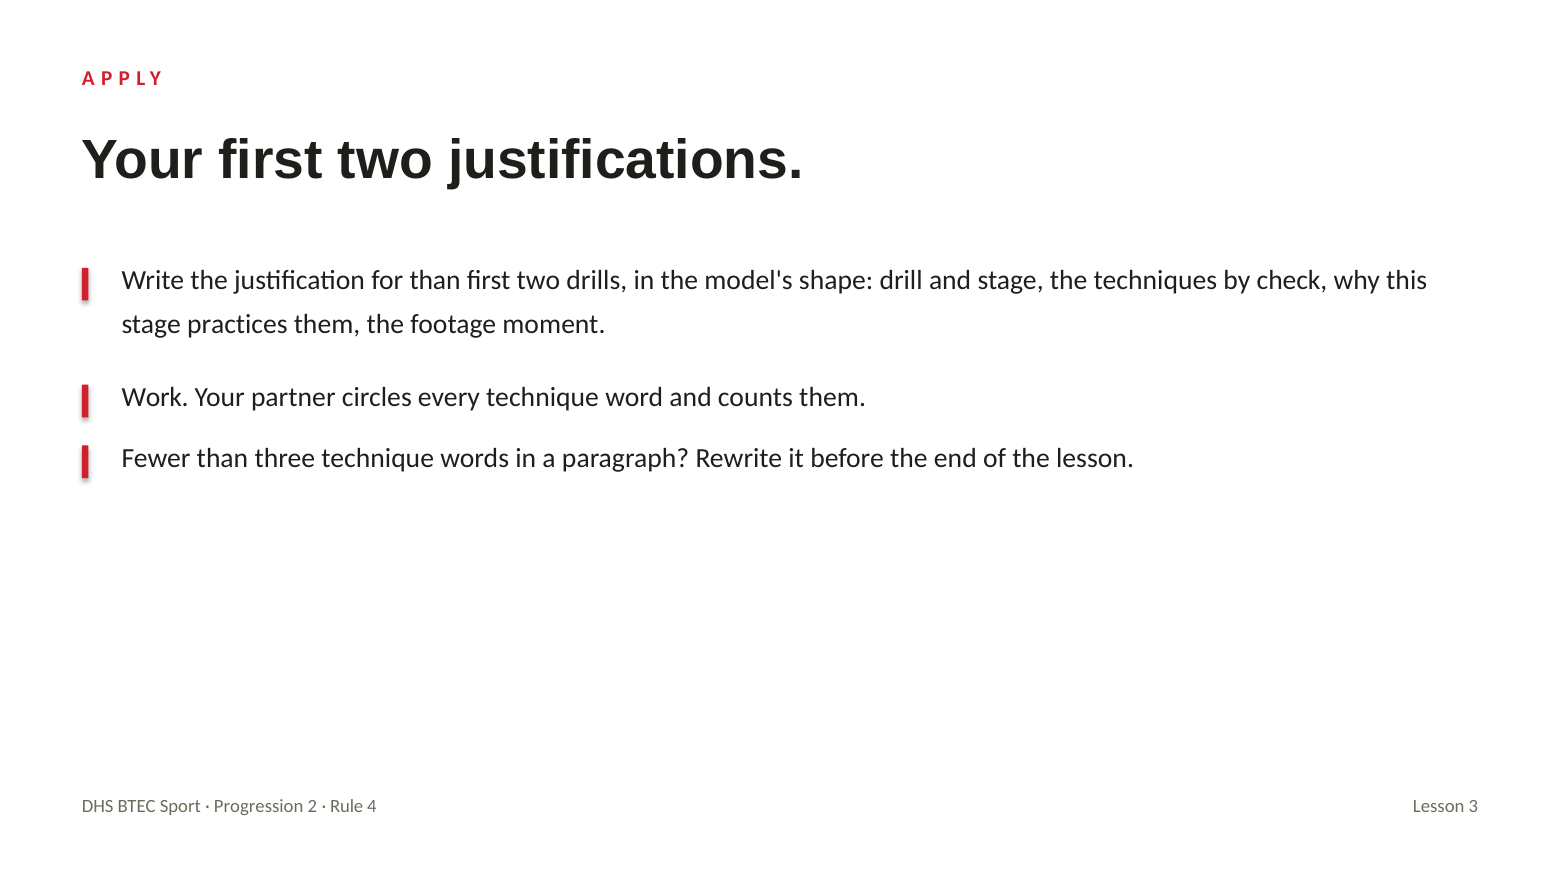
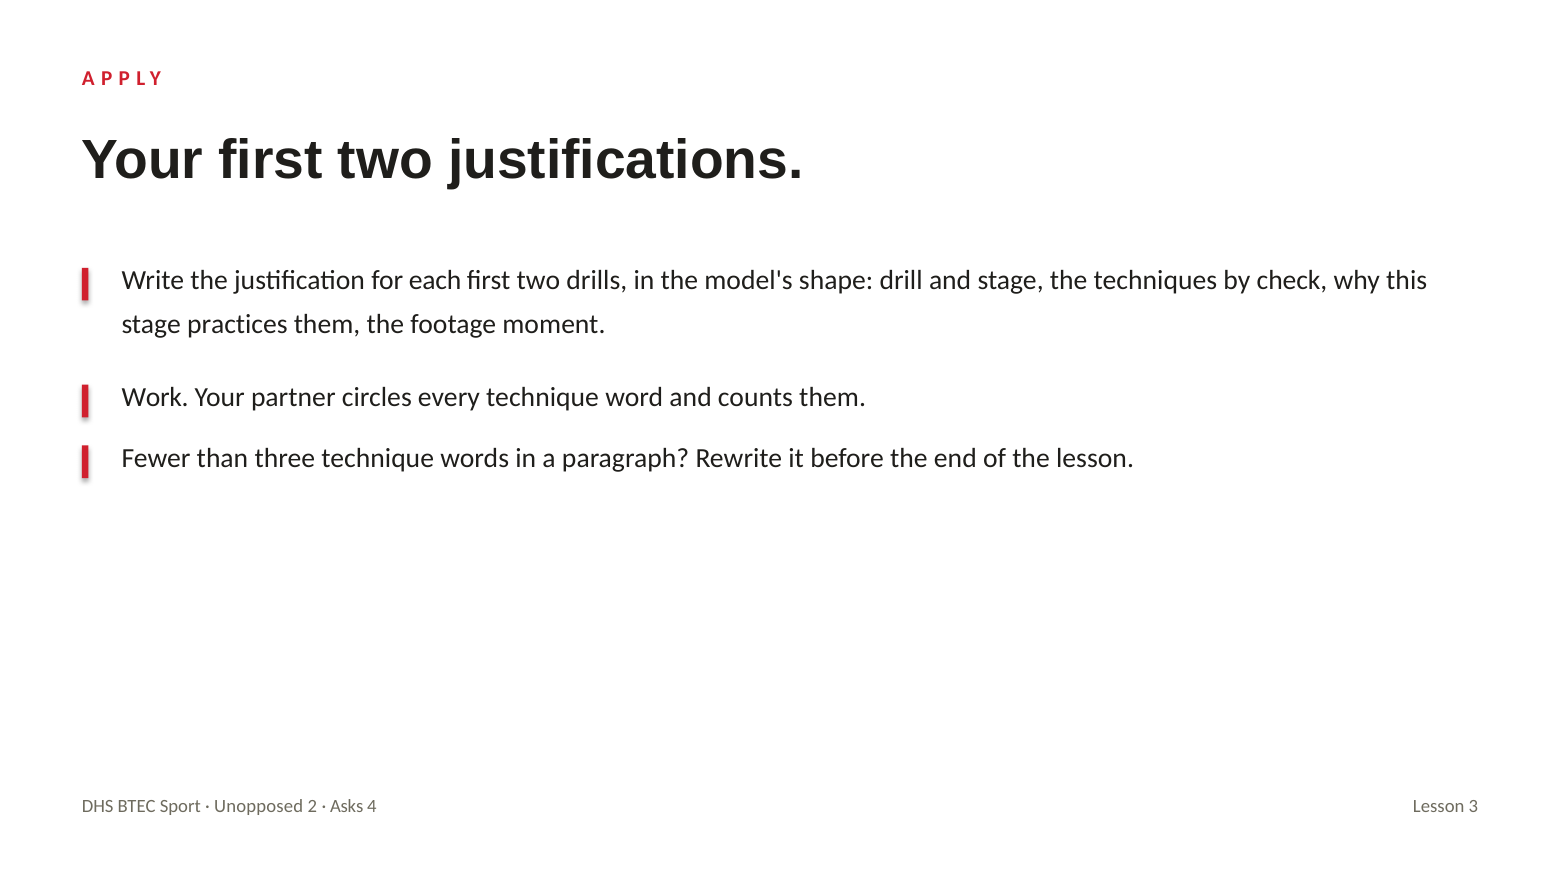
for than: than -> each (435, 281)
Progression: Progression -> Unopposed (259, 807)
Rule: Rule -> Asks (347, 807)
